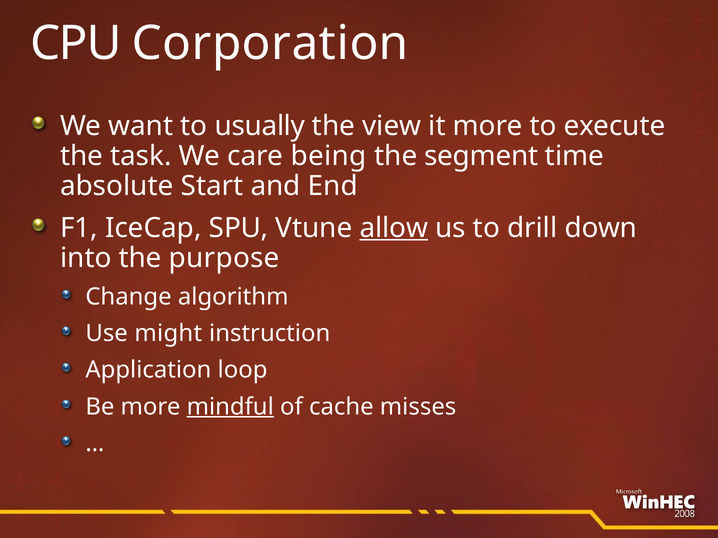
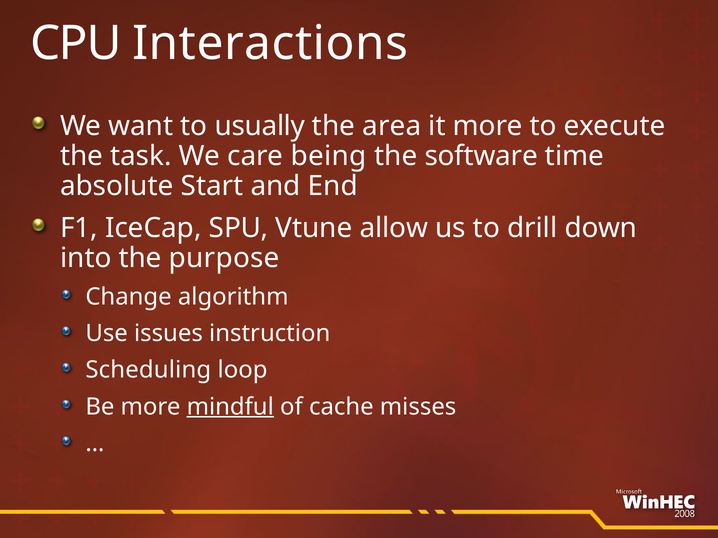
Corporation: Corporation -> Interactions (270, 44)
view: view -> area (392, 126)
segment: segment -> software (481, 156)
allow underline: present -> none (394, 228)
might: might -> issues (168, 334)
Application: Application -> Scheduling (148, 370)
